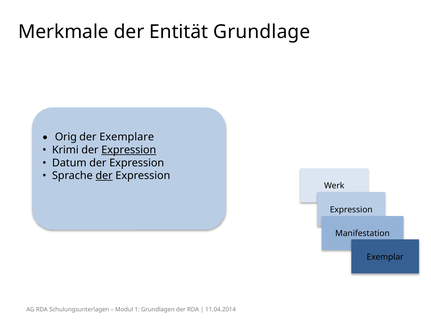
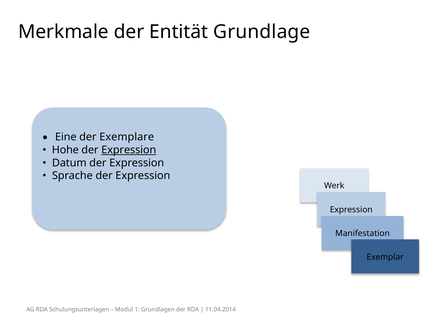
Orig: Orig -> Eine (66, 137)
Krimi: Krimi -> Hohe (65, 150)
der underline: present -> none (104, 176)
